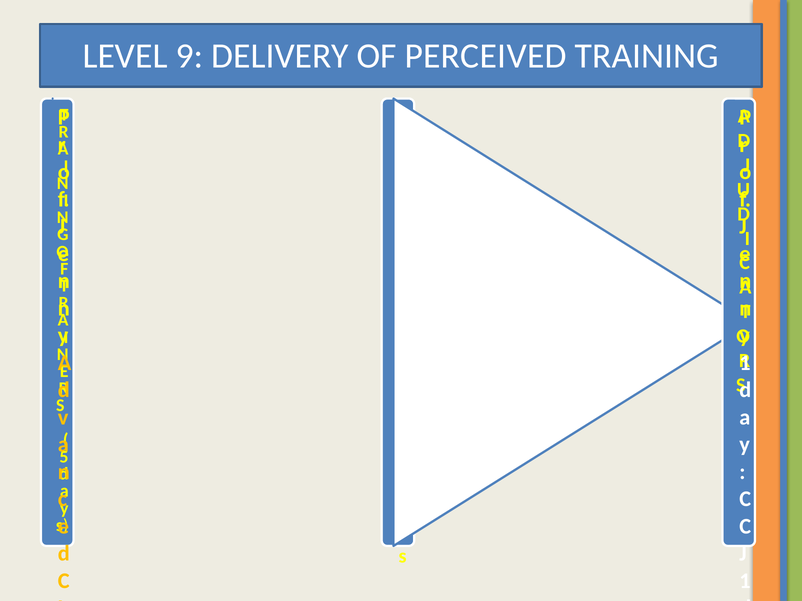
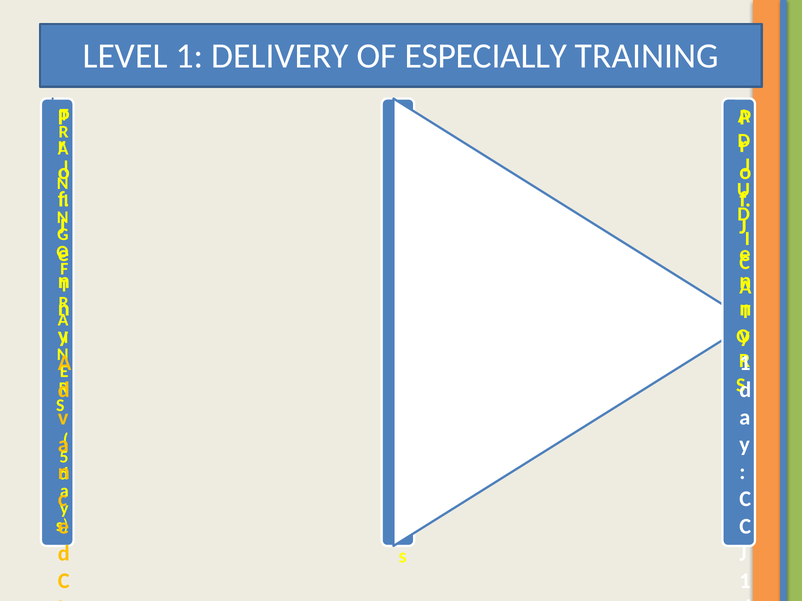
LEVEL 9: 9 -> 1 (189, 56)
PERCEIVED: PERCEIVED -> ESPECIALLY (486, 56)
